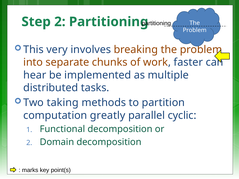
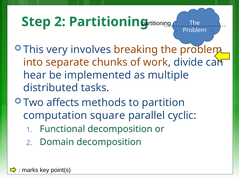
faster: faster -> divide (188, 62)
taking: taking -> affects (63, 103)
greatly: greatly -> square (108, 116)
